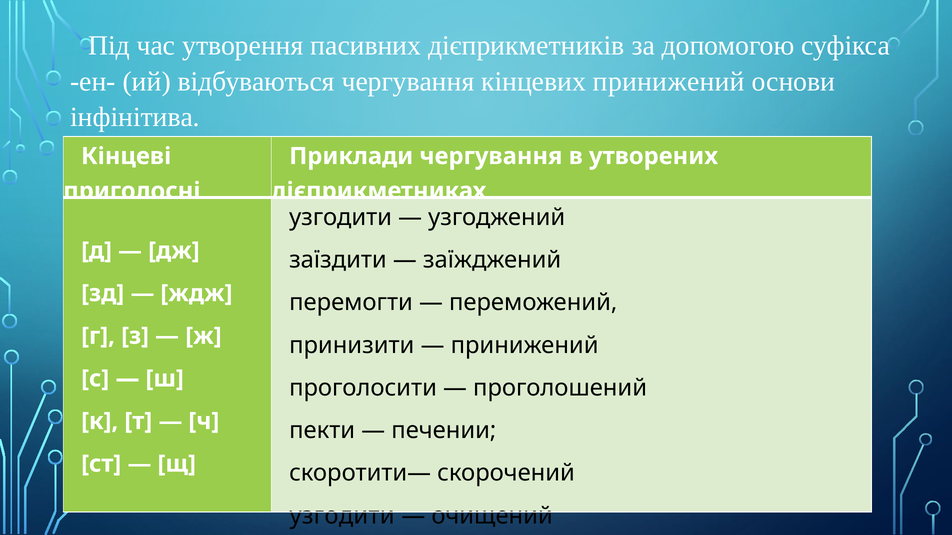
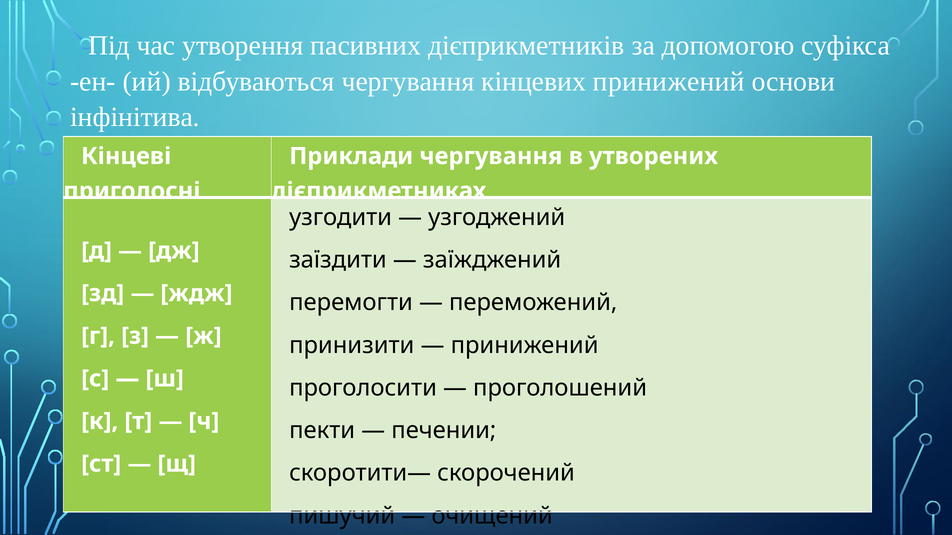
узгодити: узгодити -> пишучий (342, 516)
